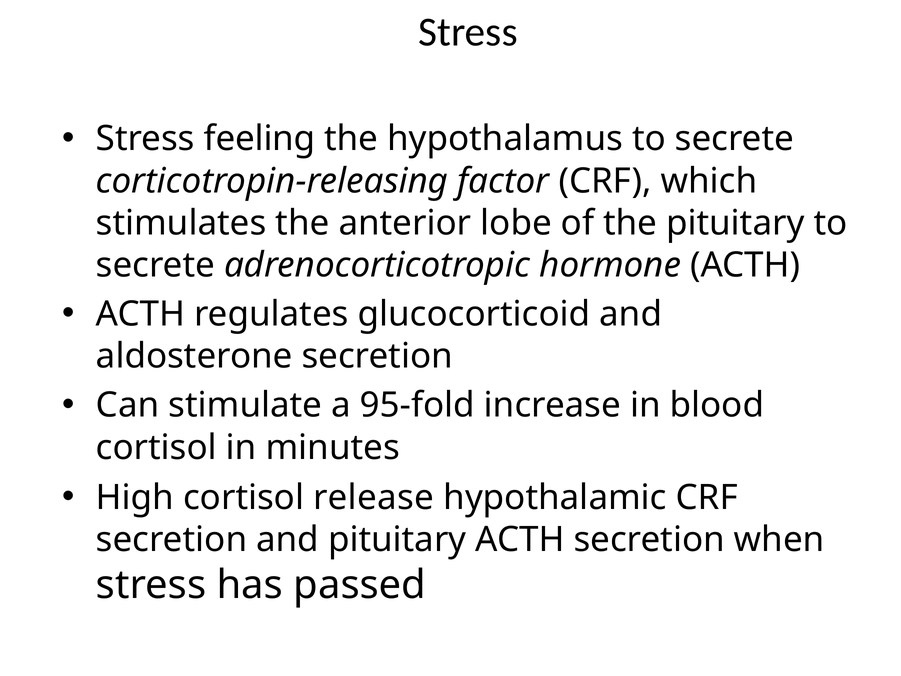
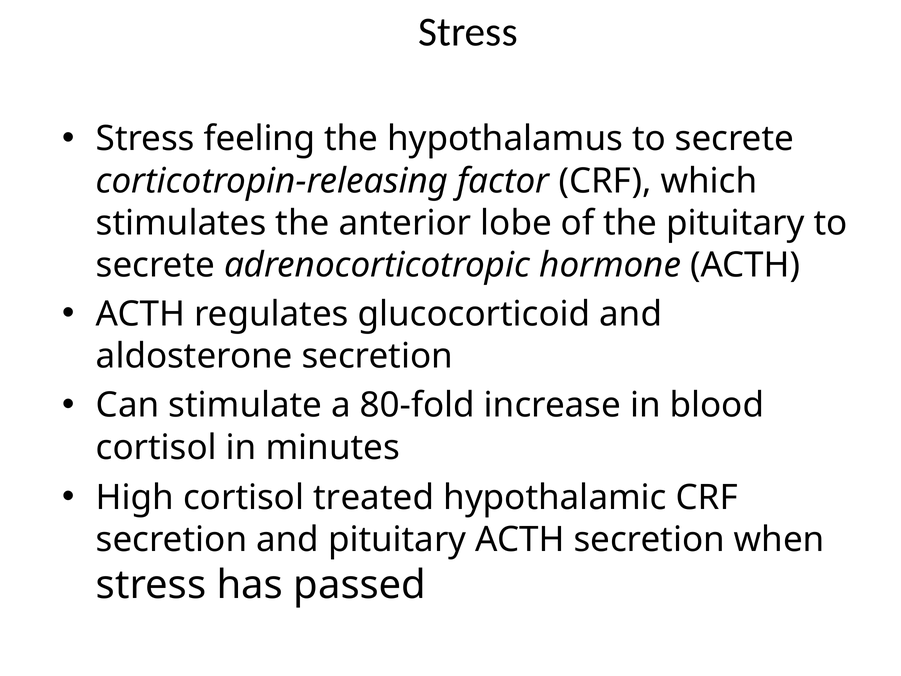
95-fold: 95-fold -> 80-fold (417, 405)
release: release -> treated (374, 497)
